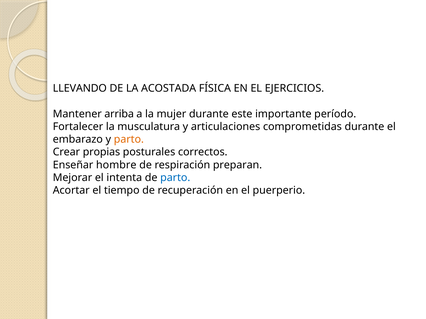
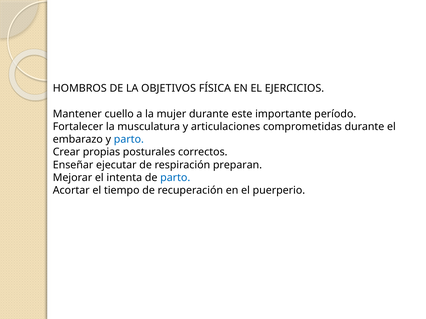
LLEVANDO: LLEVANDO -> HOMBROS (80, 88)
ACOSTADA: ACOSTADA -> OBJETIVOS (169, 88)
arriba: arriba -> cuello (119, 114)
parto colour: orange -> blue (129, 140)
hombre: hombre -> ejecutar (116, 165)
